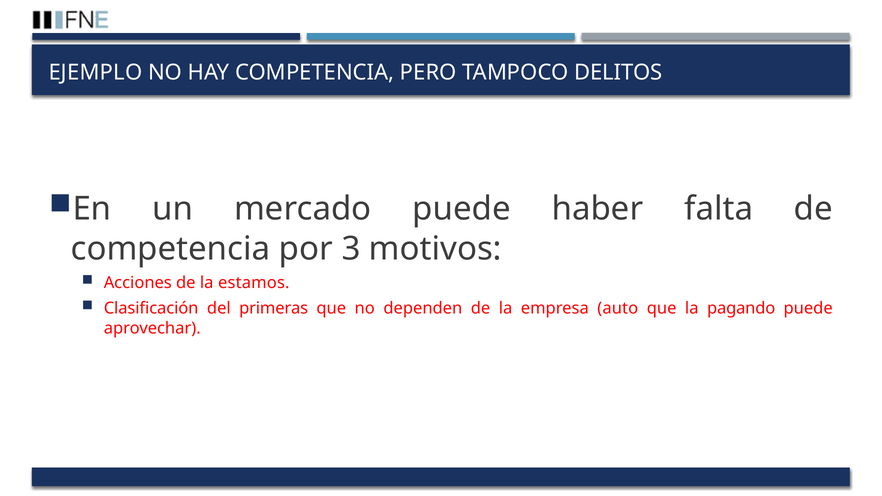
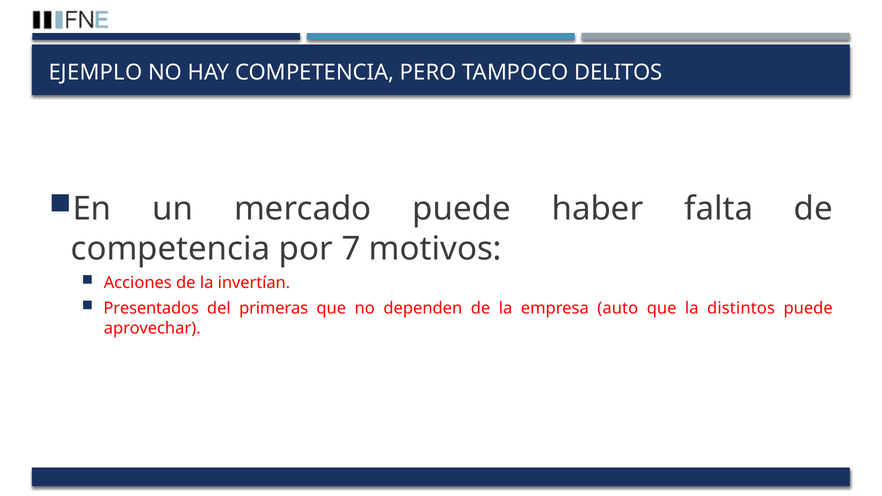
3: 3 -> 7 (351, 249)
estamos: estamos -> invertían (254, 283)
Clasificación: Clasificación -> Presentados (151, 308)
pagando: pagando -> distintos (741, 308)
